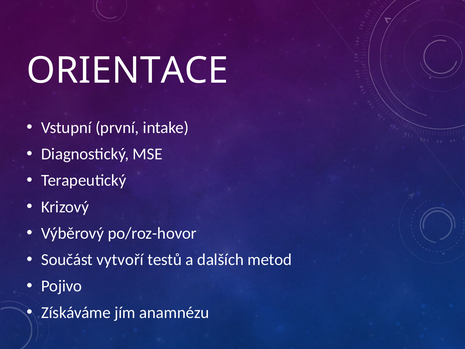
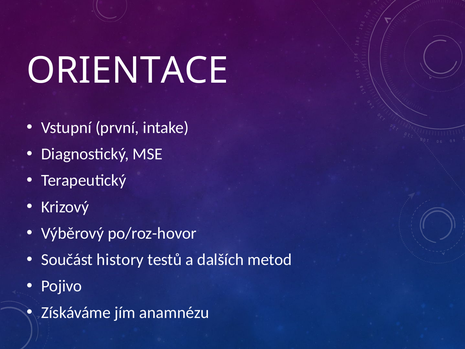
vytvoří: vytvoří -> history (120, 260)
